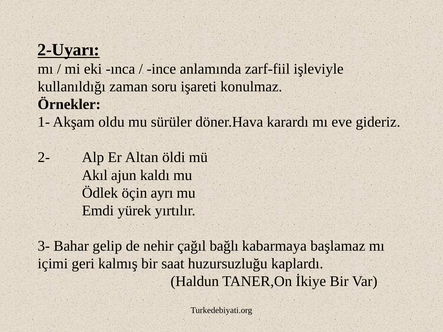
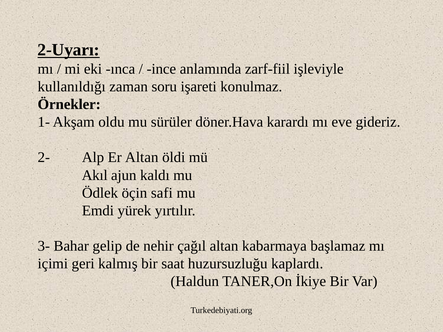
ayrı: ayrı -> safi (162, 193)
çağıl bağlı: bağlı -> altan (224, 246)
